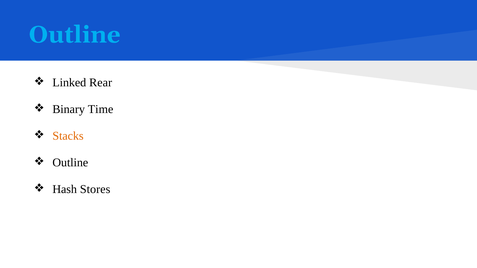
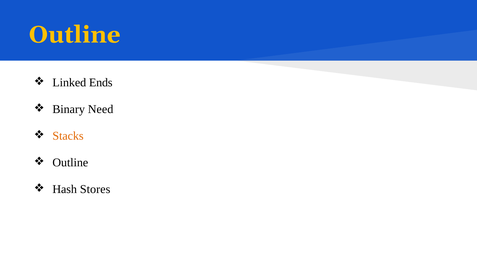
Outline colour: light blue -> yellow (75, 35)
Rear: Rear -> Ends (101, 83)
Time: Time -> Need (101, 109)
